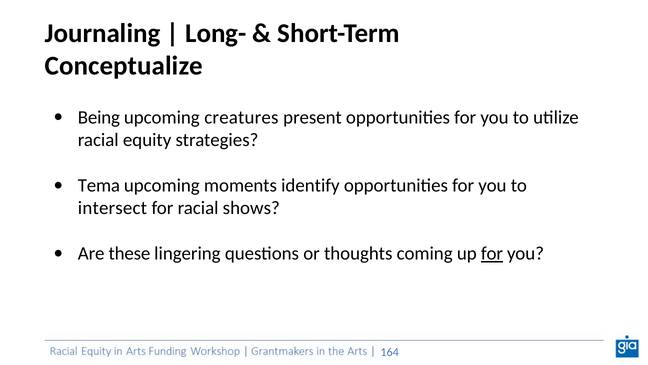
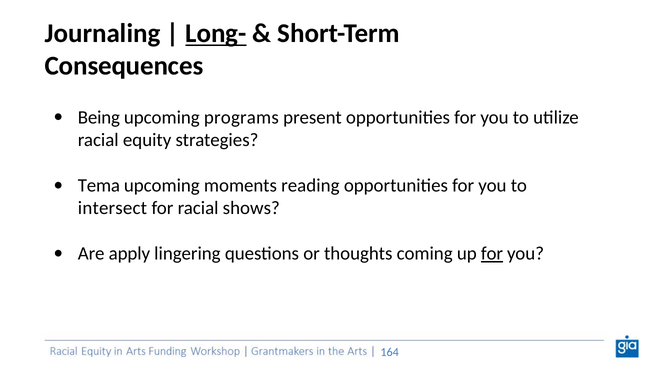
Long- underline: none -> present (216, 33)
Conceptualize: Conceptualize -> Consequences (124, 66)
creatures: creatures -> programs (241, 117)
identify: identify -> reading (310, 185)
these: these -> apply (129, 253)
